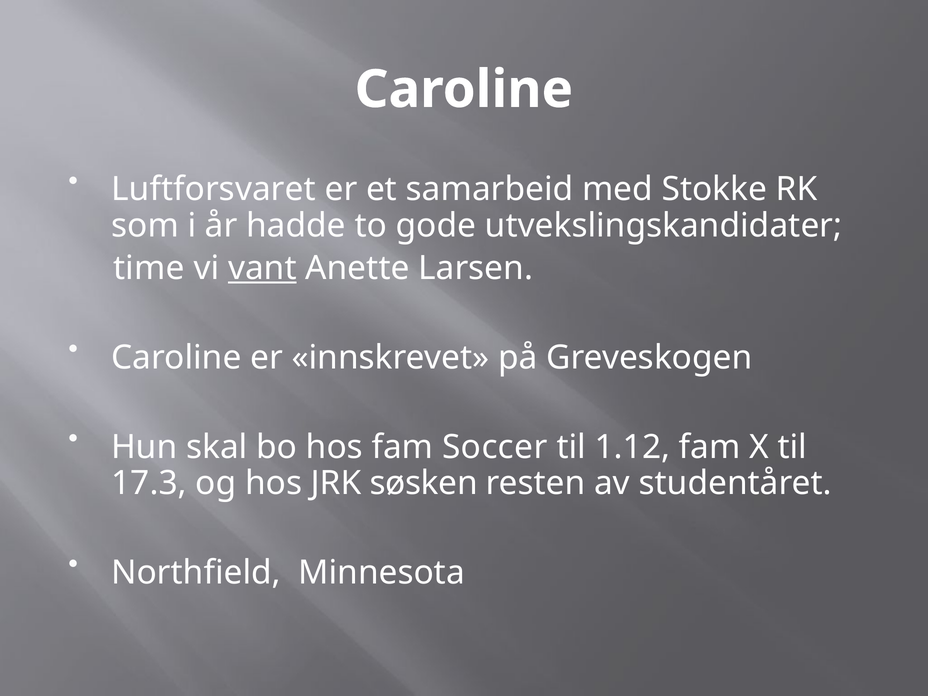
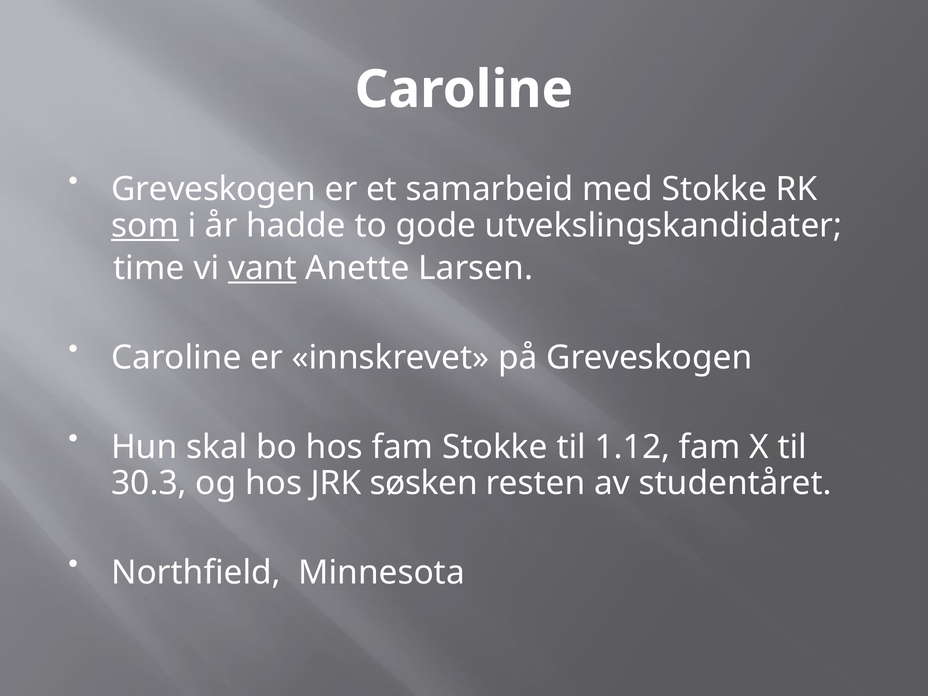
Luftforsvaret: Luftforsvaret -> Greveskogen (214, 189)
som underline: none -> present (145, 226)
fam Soccer: Soccer -> Stokke (495, 447)
17.3: 17.3 -> 30.3 (149, 483)
